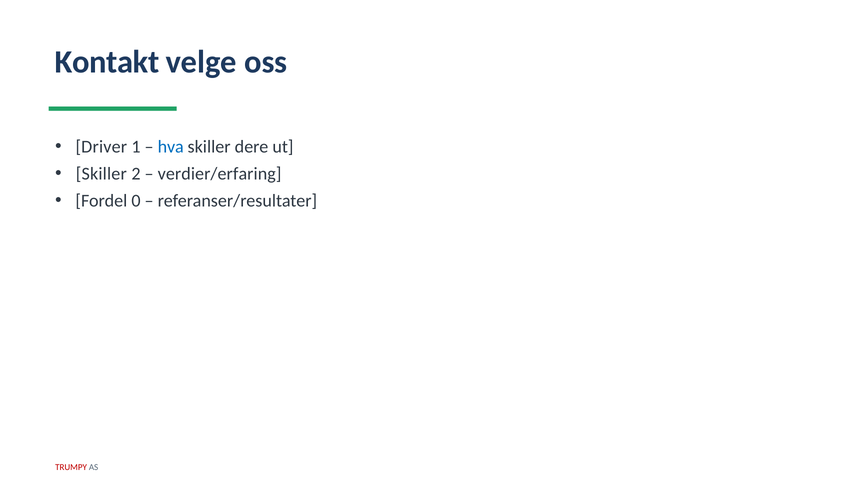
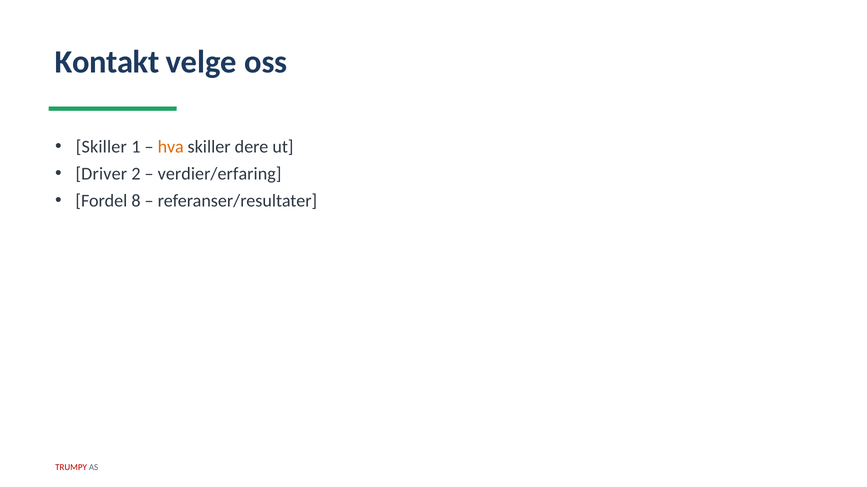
Driver: Driver -> Skiller (101, 147)
hva colour: blue -> orange (171, 147)
Skiller: Skiller -> Driver (101, 174)
0: 0 -> 8 (136, 201)
